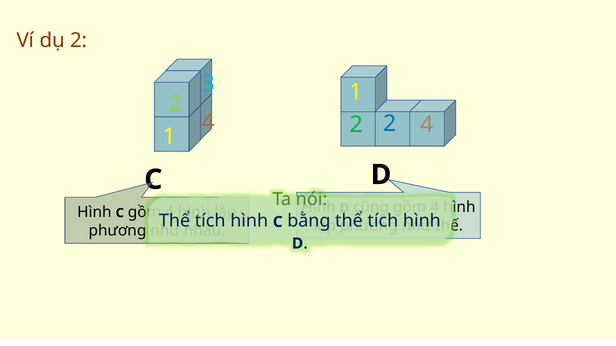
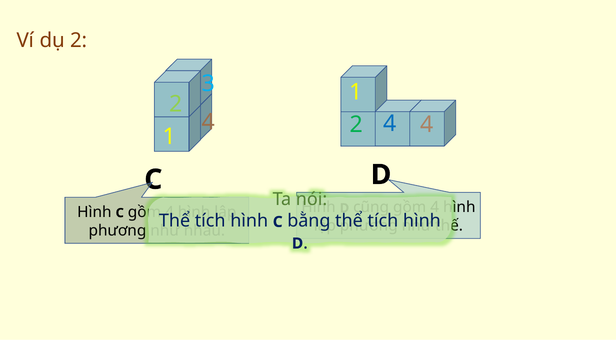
2 2: 2 -> 4 (390, 124)
